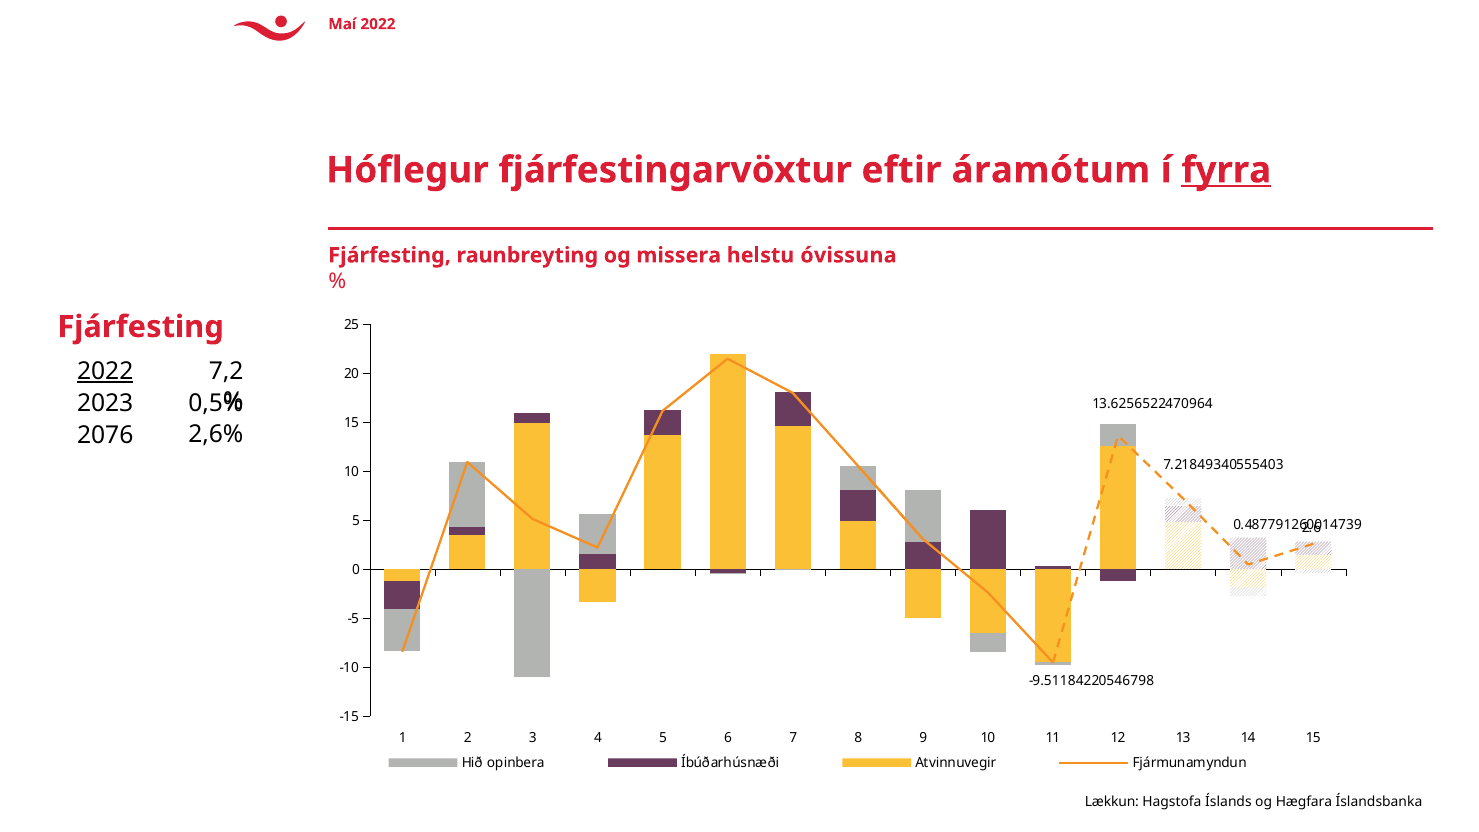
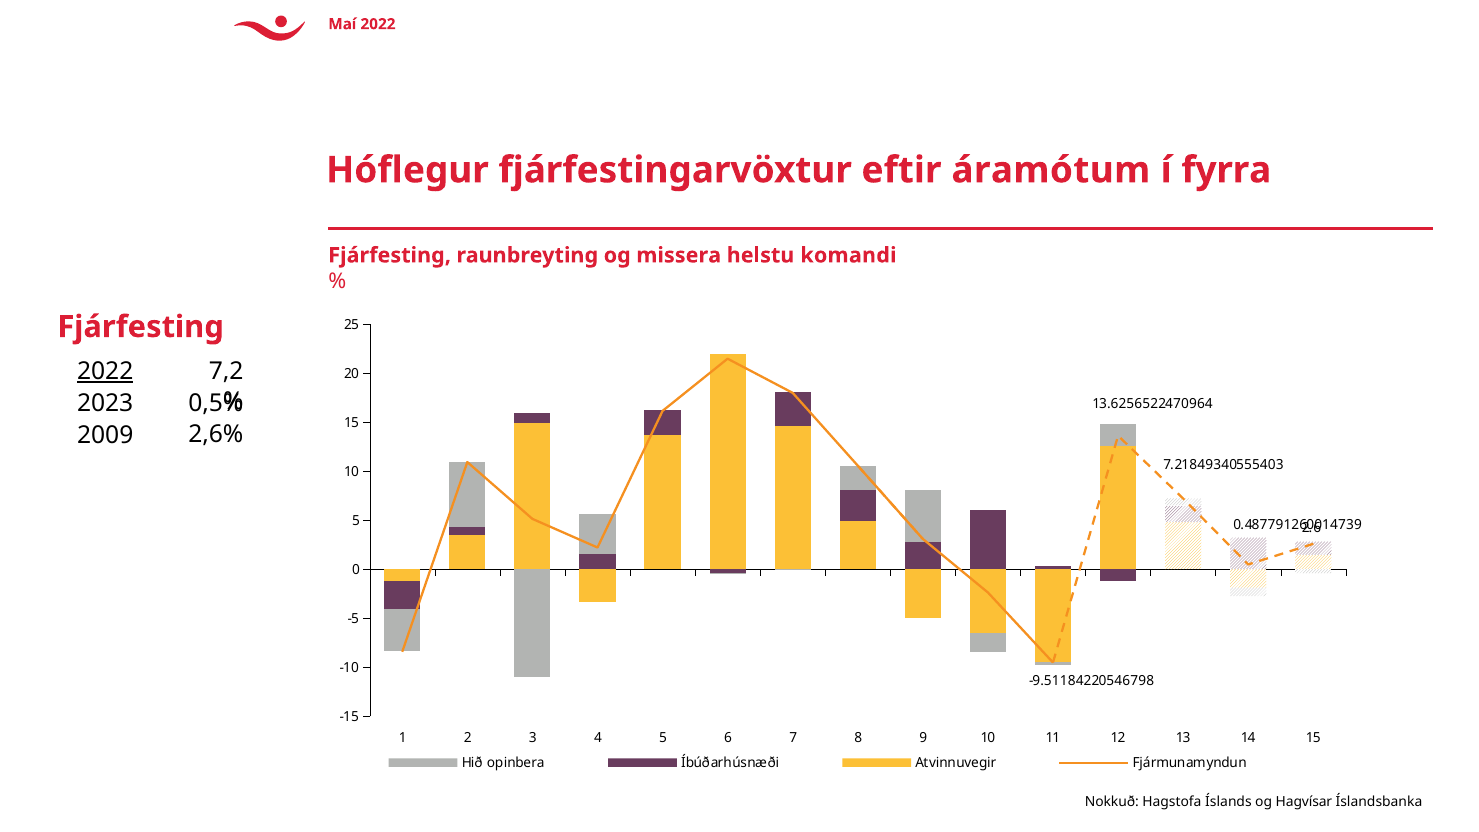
fyrra underline: present -> none (1226, 170)
óvissuna: óvissuna -> komandi (848, 255)
2076: 2076 -> 2009 (105, 435)
Lækkun: Lækkun -> Nokkuð (1112, 801)
Hægfara: Hægfara -> Hagvísar (1304, 801)
